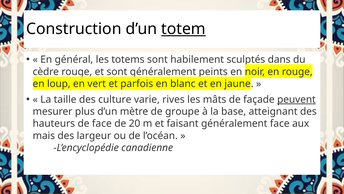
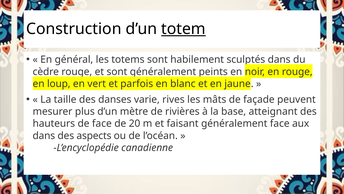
culture: culture -> danses (115, 99)
peuvent underline: present -> none (296, 99)
groupe: groupe -> rivières (182, 111)
mais: mais -> dans (44, 135)
largeur: largeur -> aspects (94, 135)
